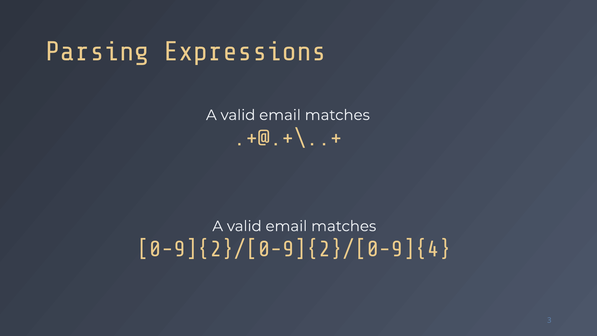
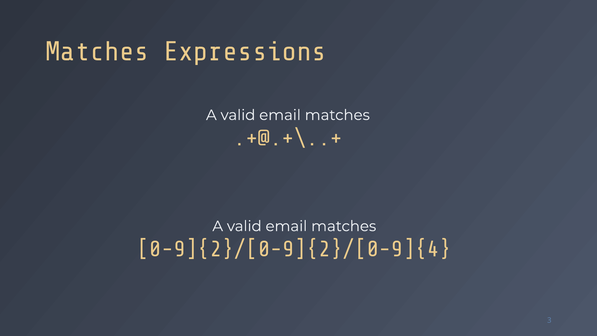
Parsing: Parsing -> Matches (97, 51)
